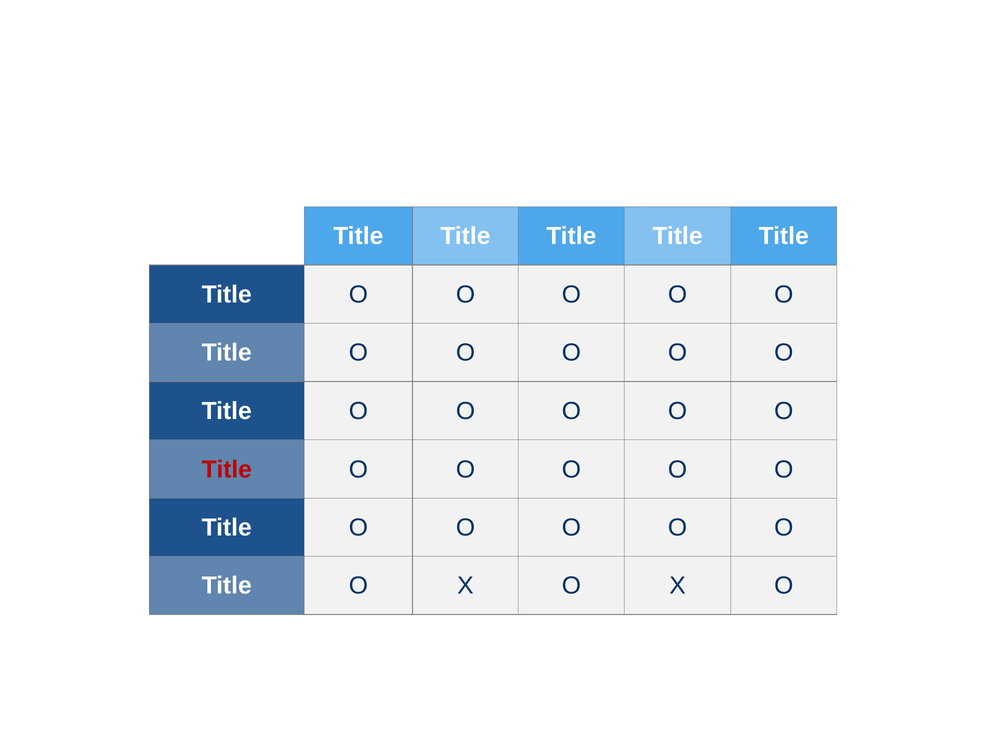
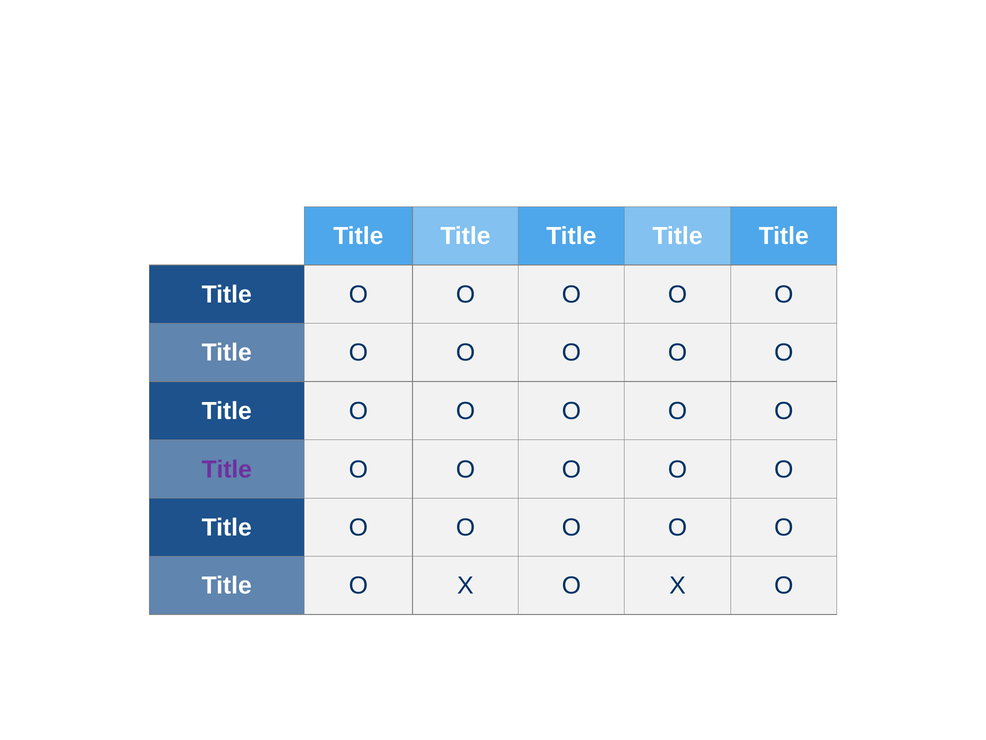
Title colour: red -> purple (227, 469)
